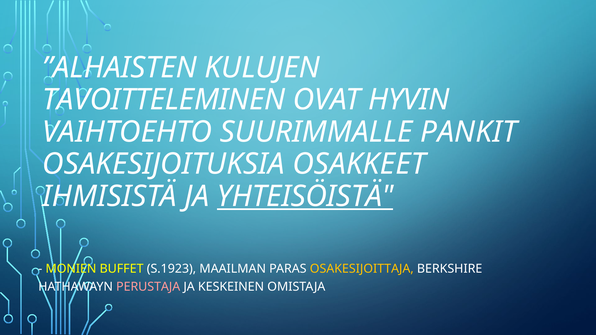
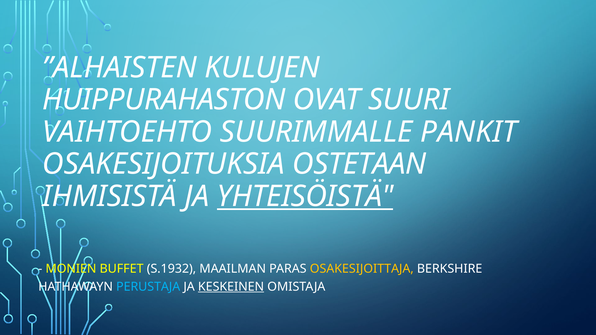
TAVOITTELEMINEN: TAVOITTELEMINEN -> HUIPPURAHASTON (164, 100)
HYVIN: HYVIN -> SUURI (409, 100)
OSAKKEET: OSAKKEET -> OSTETAAN (359, 164)
S.1923: S.1923 -> S.1932 (171, 269)
PERUSTAJA colour: pink -> light blue (148, 287)
KESKEINEN underline: none -> present (231, 287)
